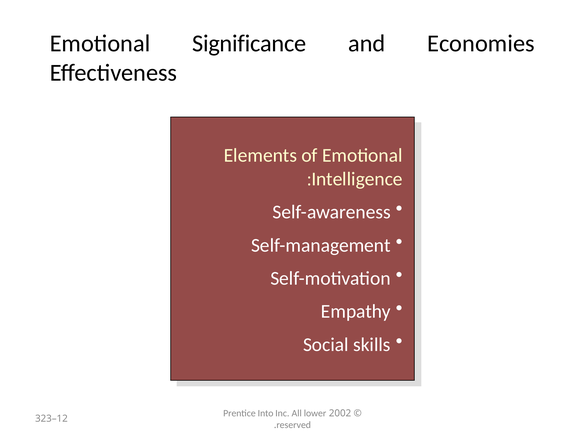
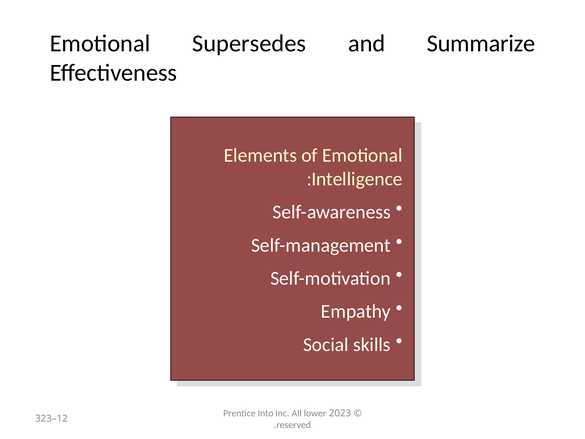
Significance: Significance -> Supersedes (249, 44)
Economies: Economies -> Summarize (481, 44)
2002: 2002 -> 2023 (340, 413)
